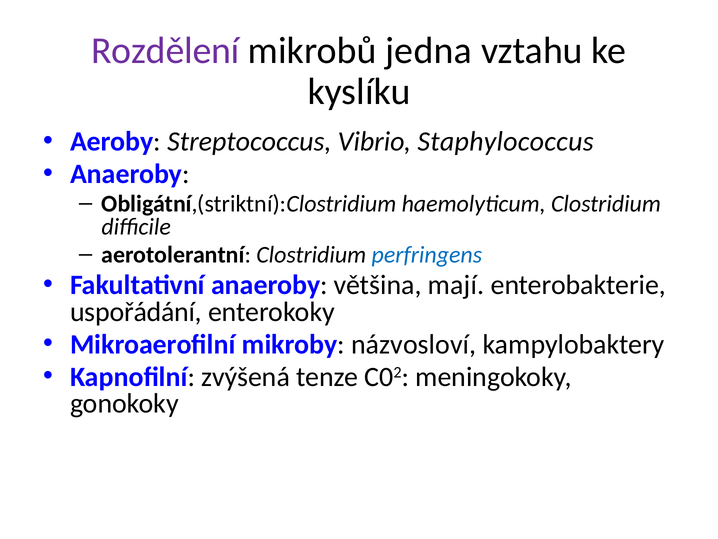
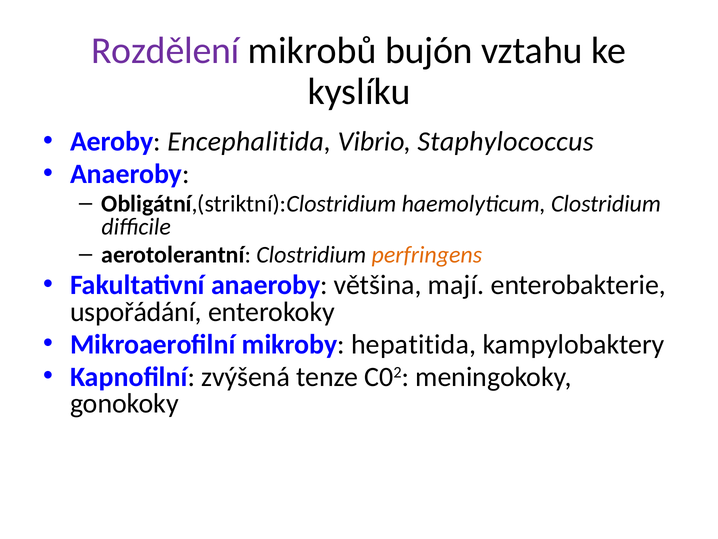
jedna: jedna -> bujón (429, 51)
Streptococcus: Streptococcus -> Encephalitida (249, 141)
perfringens colour: blue -> orange (427, 254)
názvosloví: názvosloví -> hepatitida (414, 344)
